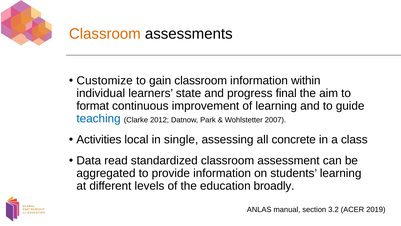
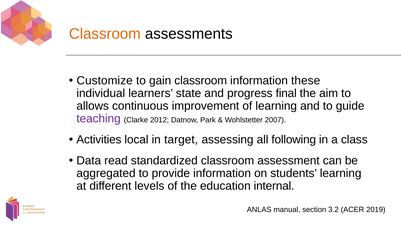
within: within -> these (306, 81)
format: format -> allows (93, 106)
teaching colour: blue -> purple (99, 118)
single: single -> target (181, 139)
concrete: concrete -> following (294, 139)
broadly: broadly -> internal (274, 186)
